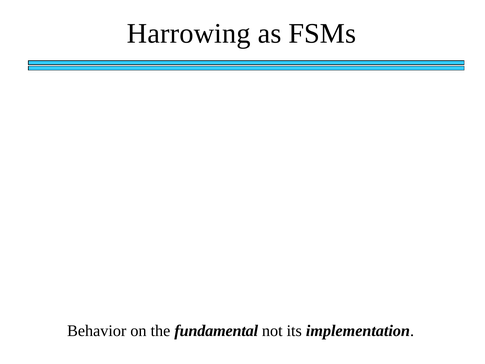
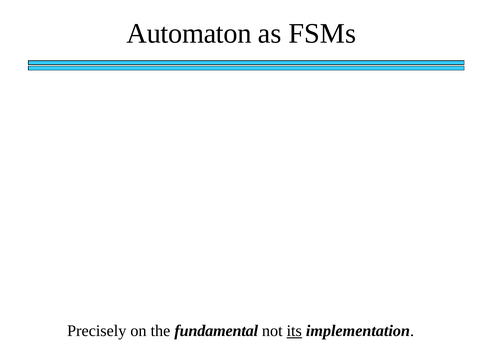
Harrowing: Harrowing -> Automaton (189, 33)
Behavior: Behavior -> Precisely (97, 331)
its underline: none -> present (294, 331)
